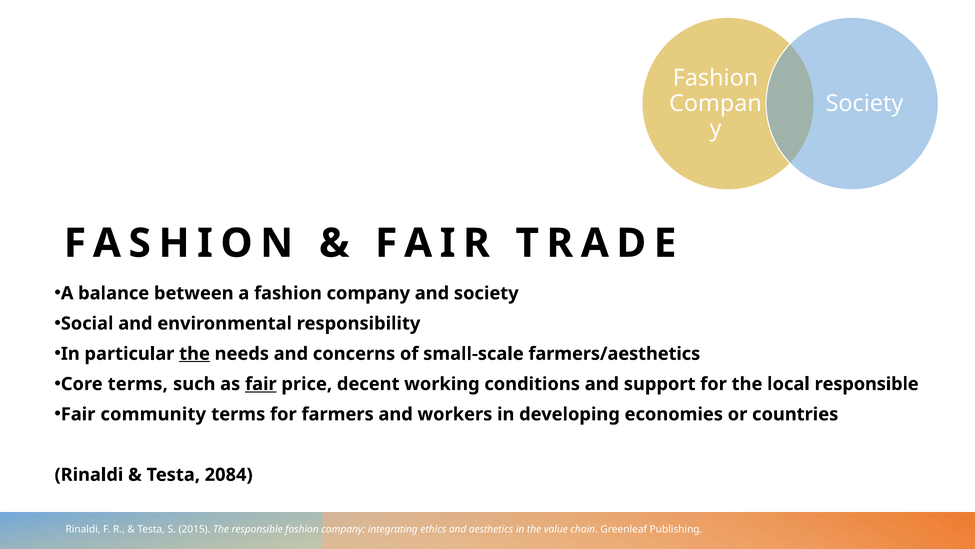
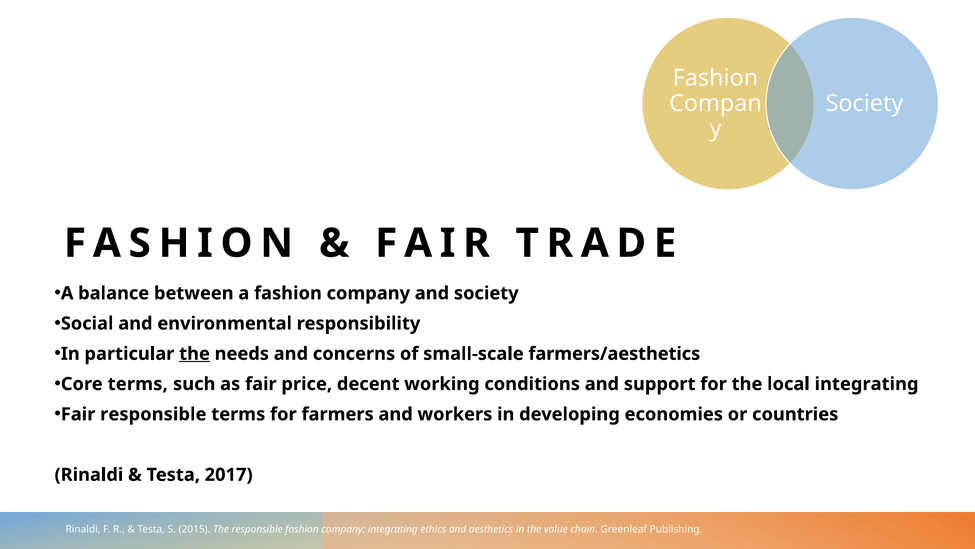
fair underline: present -> none (261, 384)
local responsible: responsible -> integrating (867, 384)
Fair community: community -> responsible (153, 414)
2084: 2084 -> 2017 (229, 474)
